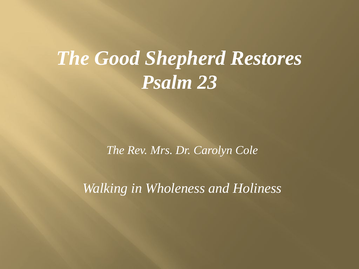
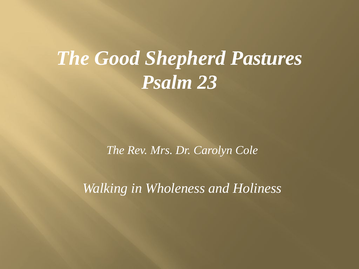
Restores: Restores -> Pastures (267, 58)
